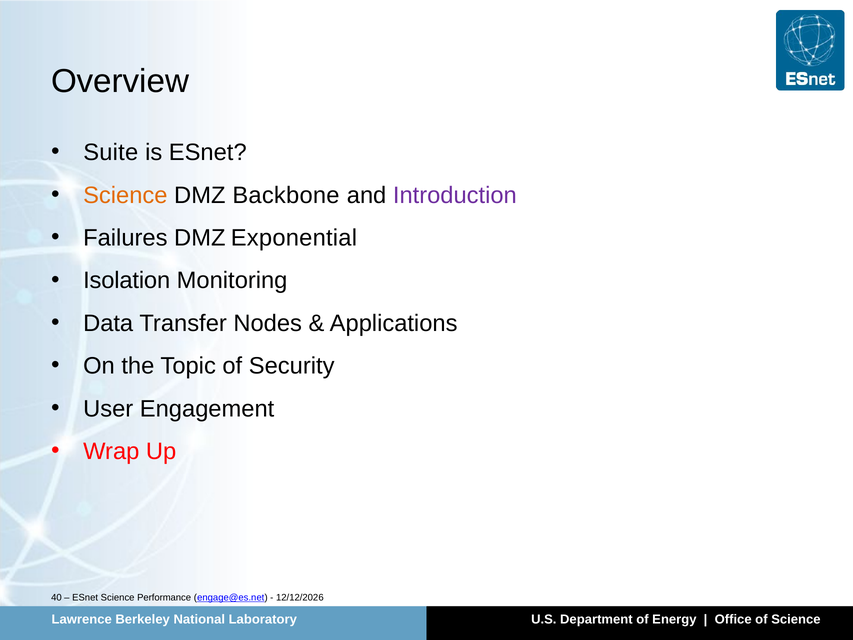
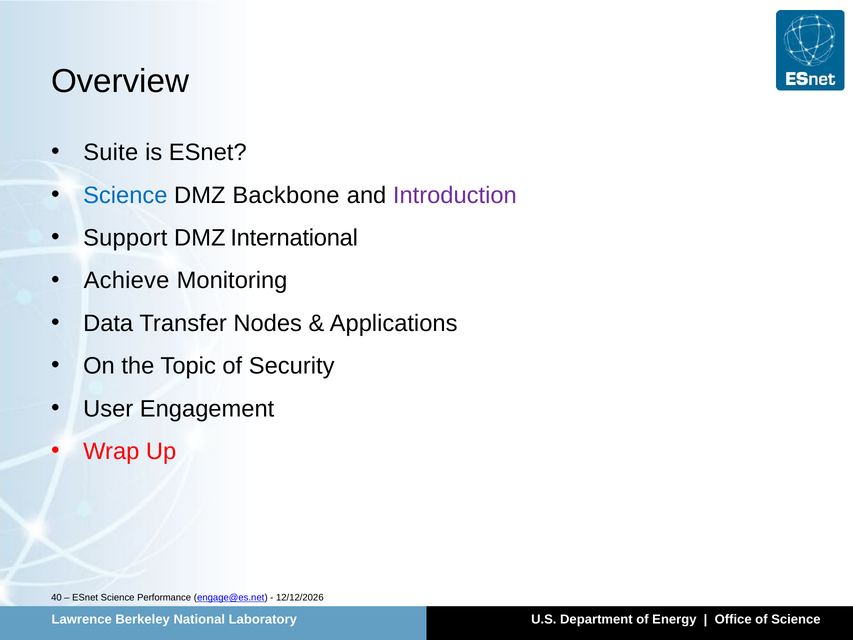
Science colour: orange -> blue (125, 195)
Failures: Failures -> Support (125, 238)
Exponential: Exponential -> International (294, 238)
Isolation: Isolation -> Achieve (127, 280)
